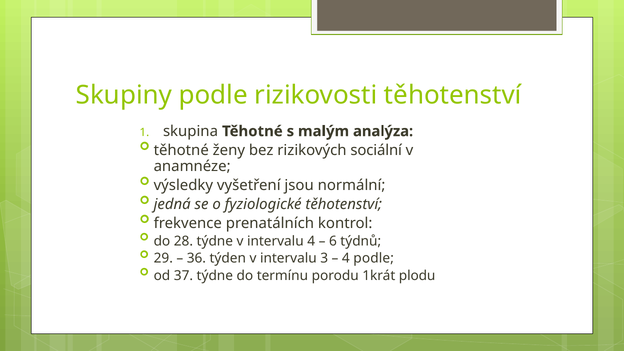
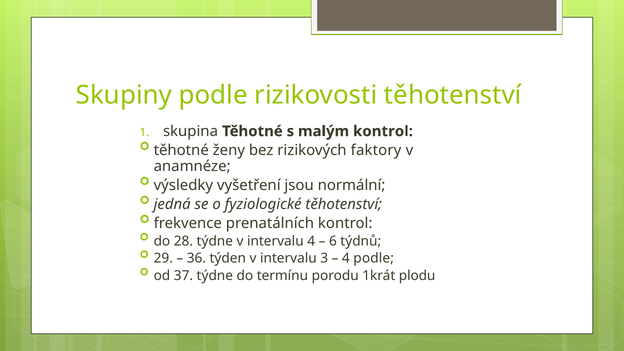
malým analýza: analýza -> kontrol (383, 131)
sociální: sociální -> faktory (376, 150)
